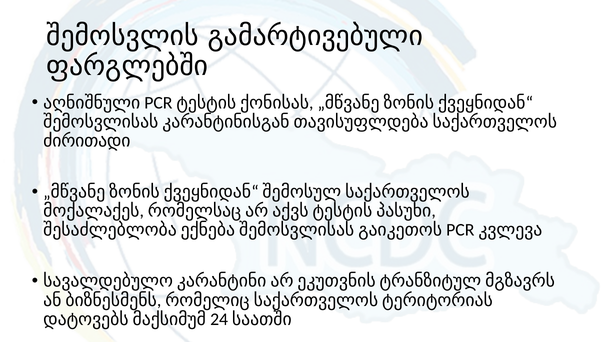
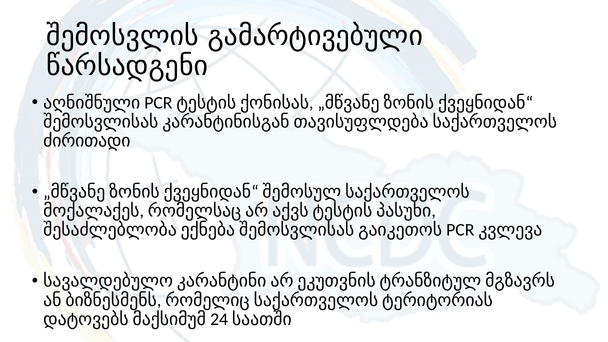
ფარგლებში: ფარგლებში -> წარსადგენი (127, 66)
